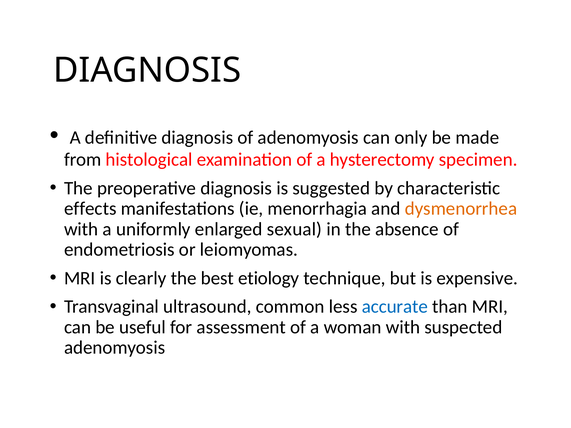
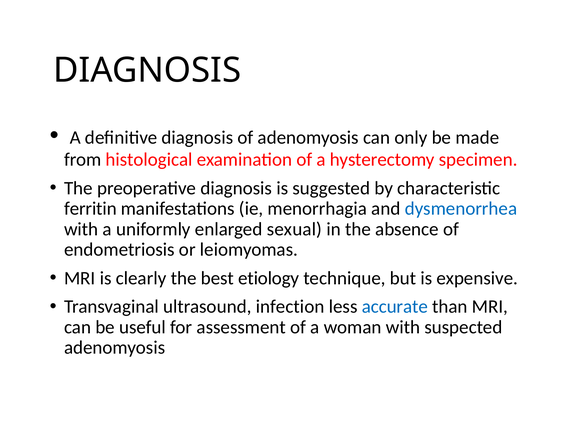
effects: effects -> ferritin (90, 209)
dysmenorrhea colour: orange -> blue (461, 209)
common: common -> infection (290, 307)
